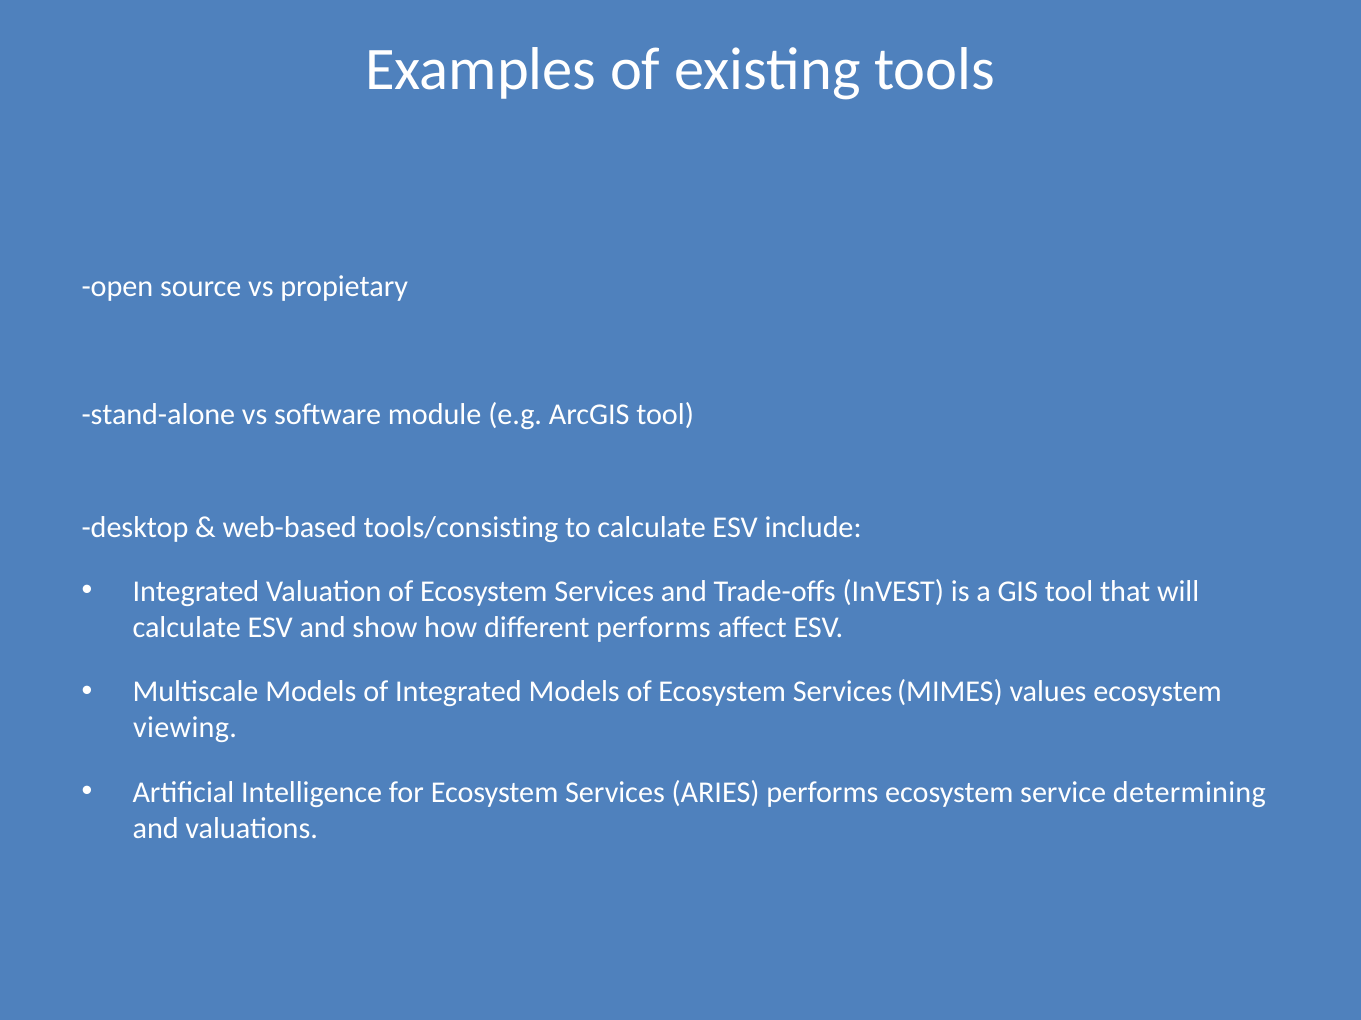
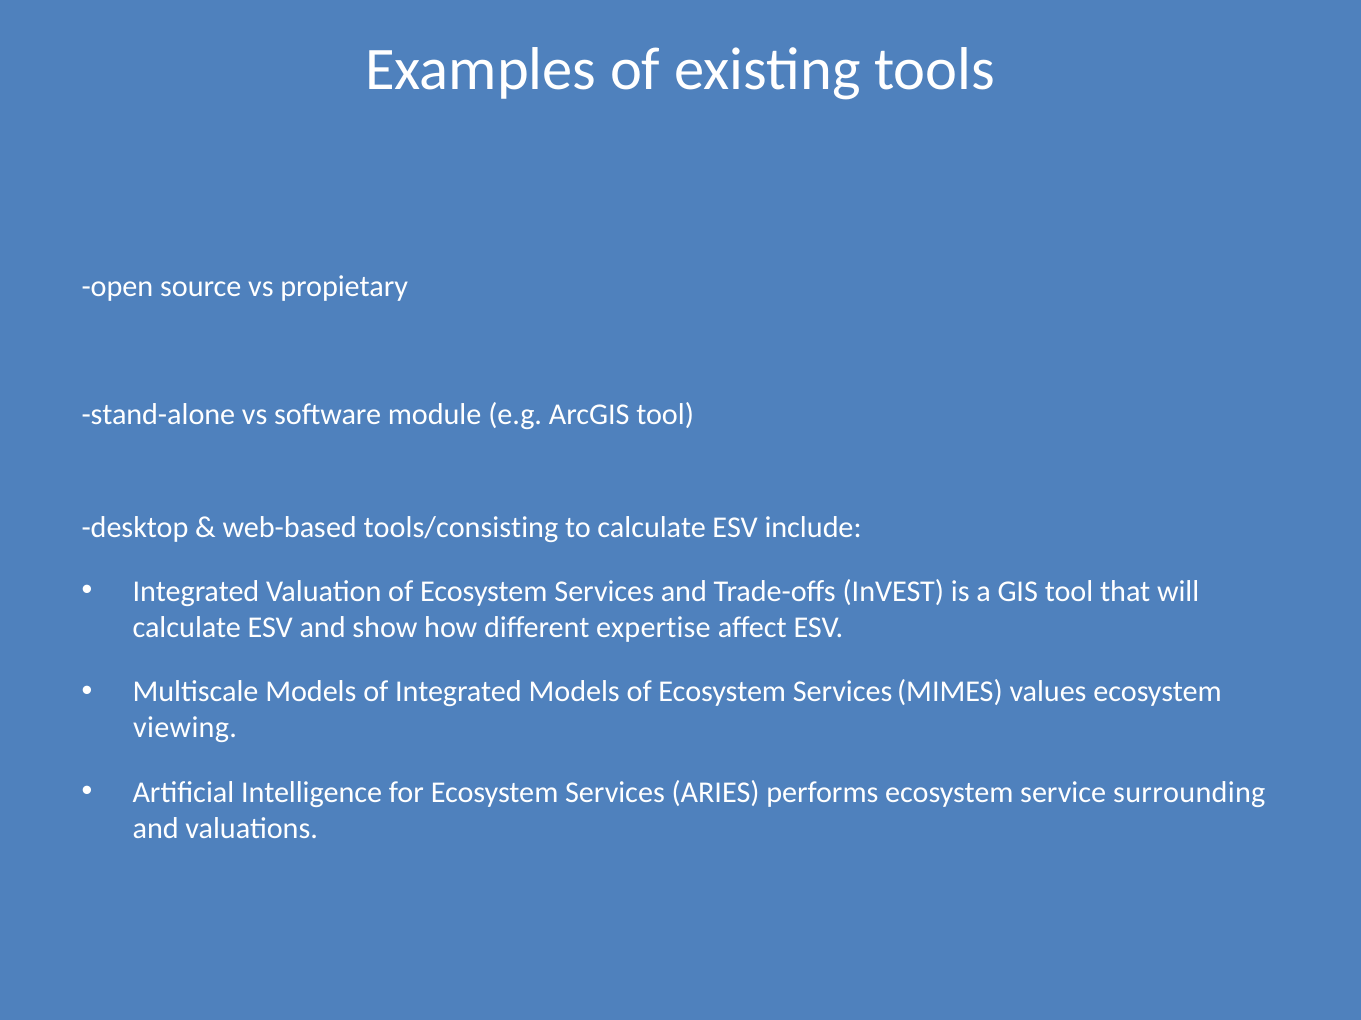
different performs: performs -> expertise (653, 628)
determining: determining -> surrounding (1189, 793)
